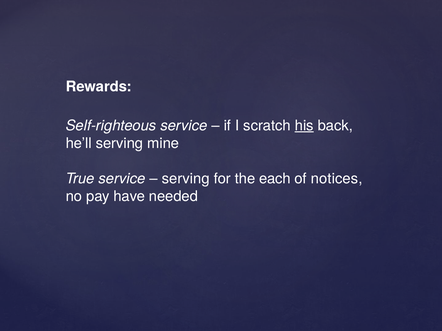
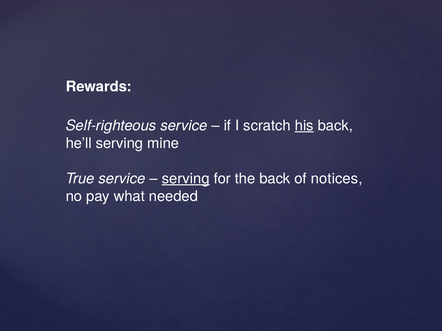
serving underline: none -> present (186, 179)
the each: each -> back (275, 179)
have: have -> what (129, 196)
